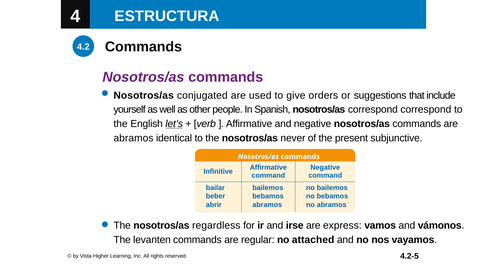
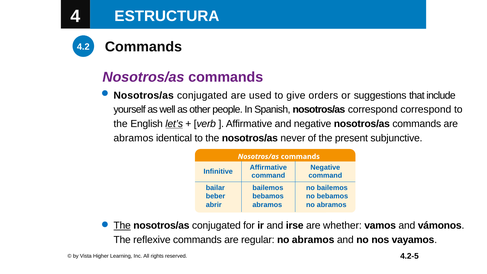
The underline: none -> present (122, 226)
regardless: regardless -> conjugated (216, 226)
express: express -> whether (342, 226)
levanten: levanten -> reflexive (152, 240)
regular no attached: attached -> abramos (313, 240)
